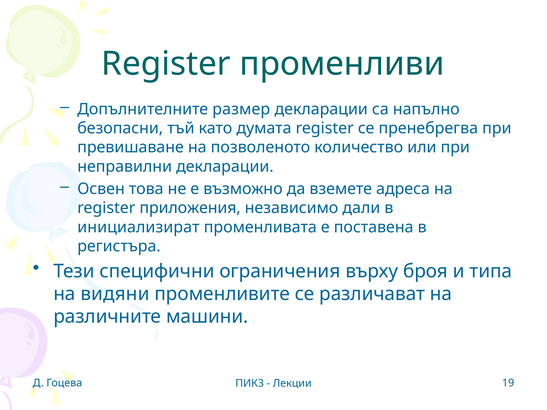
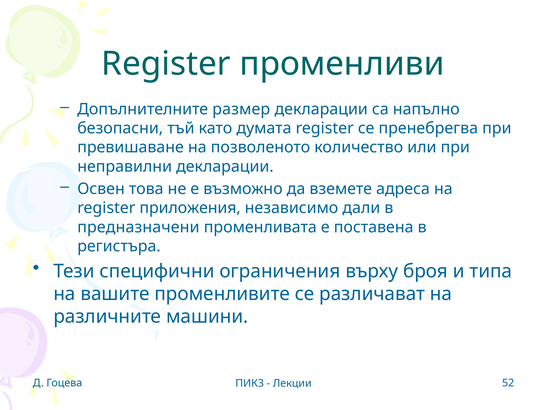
инициализират: инициализират -> предназначени (138, 227)
видяни: видяни -> вашите (115, 294)
19: 19 -> 52 (508, 383)
